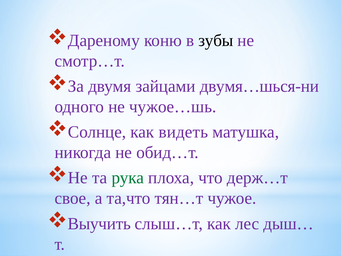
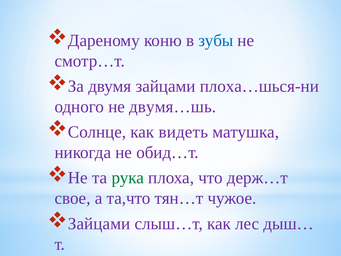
зубы colour: black -> blue (216, 40)
двумя…шься-ни: двумя…шься-ни -> плоха…шься-ни (259, 86)
чужое…шь: чужое…шь -> двумя…шь (173, 107)
Выучить: Выучить -> Зайцами (99, 223)
